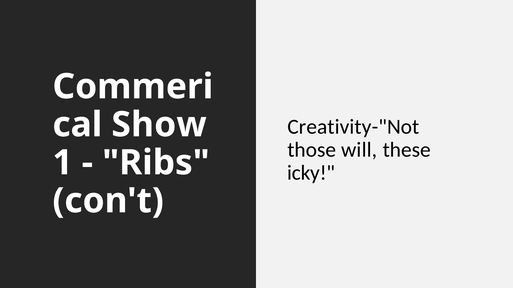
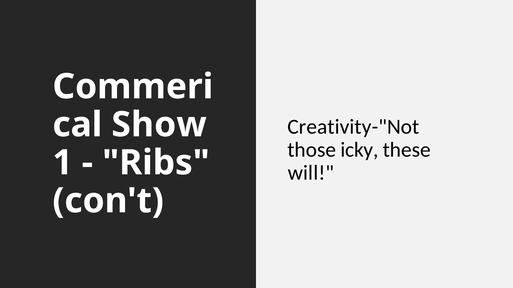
will: will -> icky (359, 150)
icky: icky -> will (311, 173)
